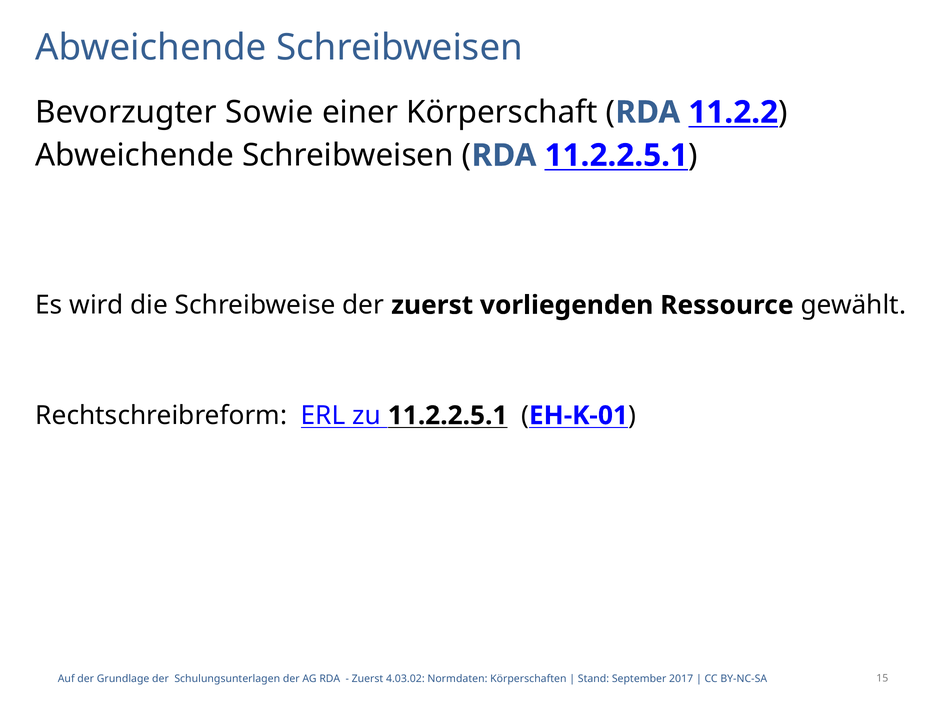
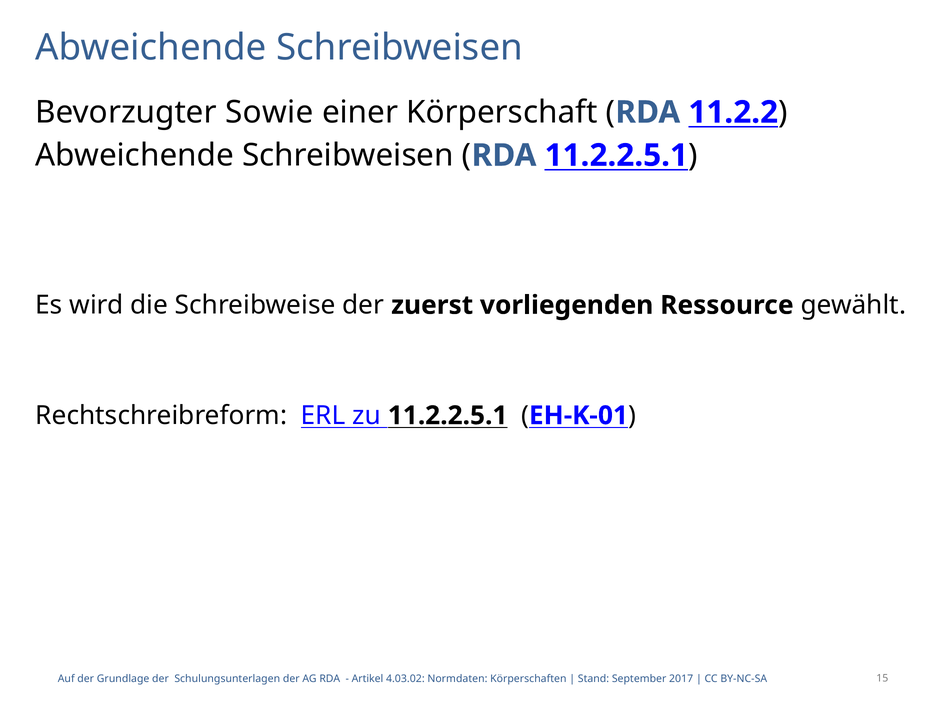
Zuerst: Zuerst -> Artikel (367, 679)
